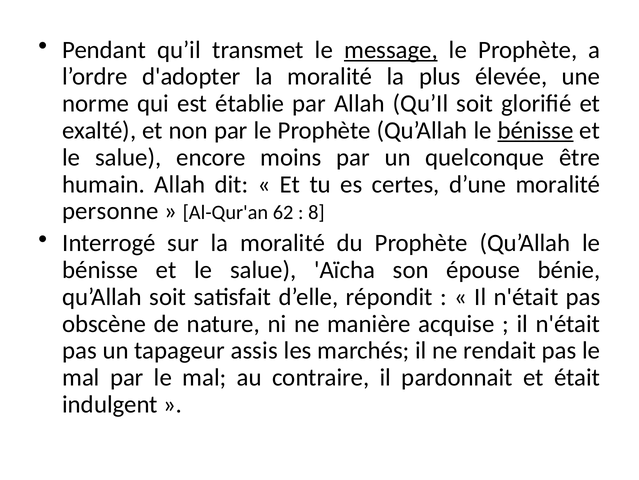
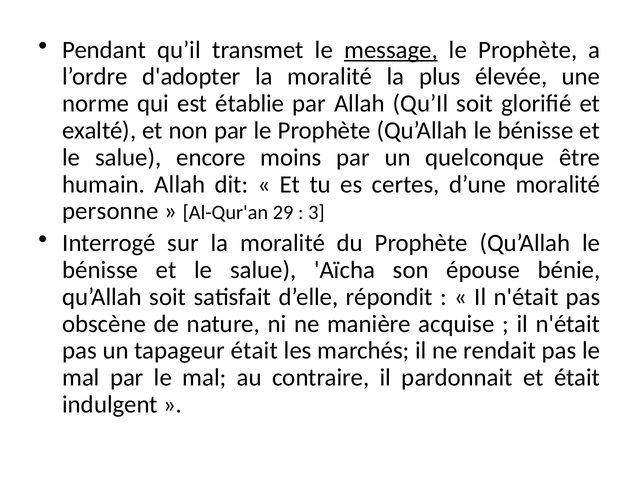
bénisse underline: present -> none (536, 130)
62: 62 -> 29 (283, 212)
8: 8 -> 3 (316, 212)
tapageur assis: assis -> était (254, 350)
